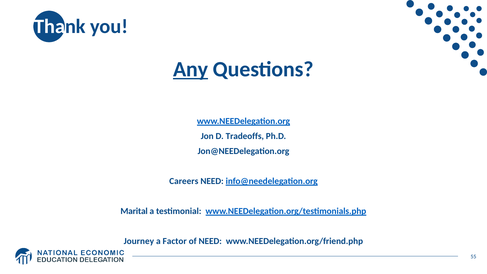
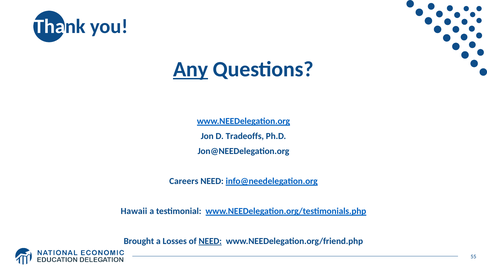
Marital: Marital -> Hawaii (134, 211)
Journey: Journey -> Brought (139, 241)
Factor: Factor -> Losses (175, 241)
NEED underline: none -> present (210, 241)
